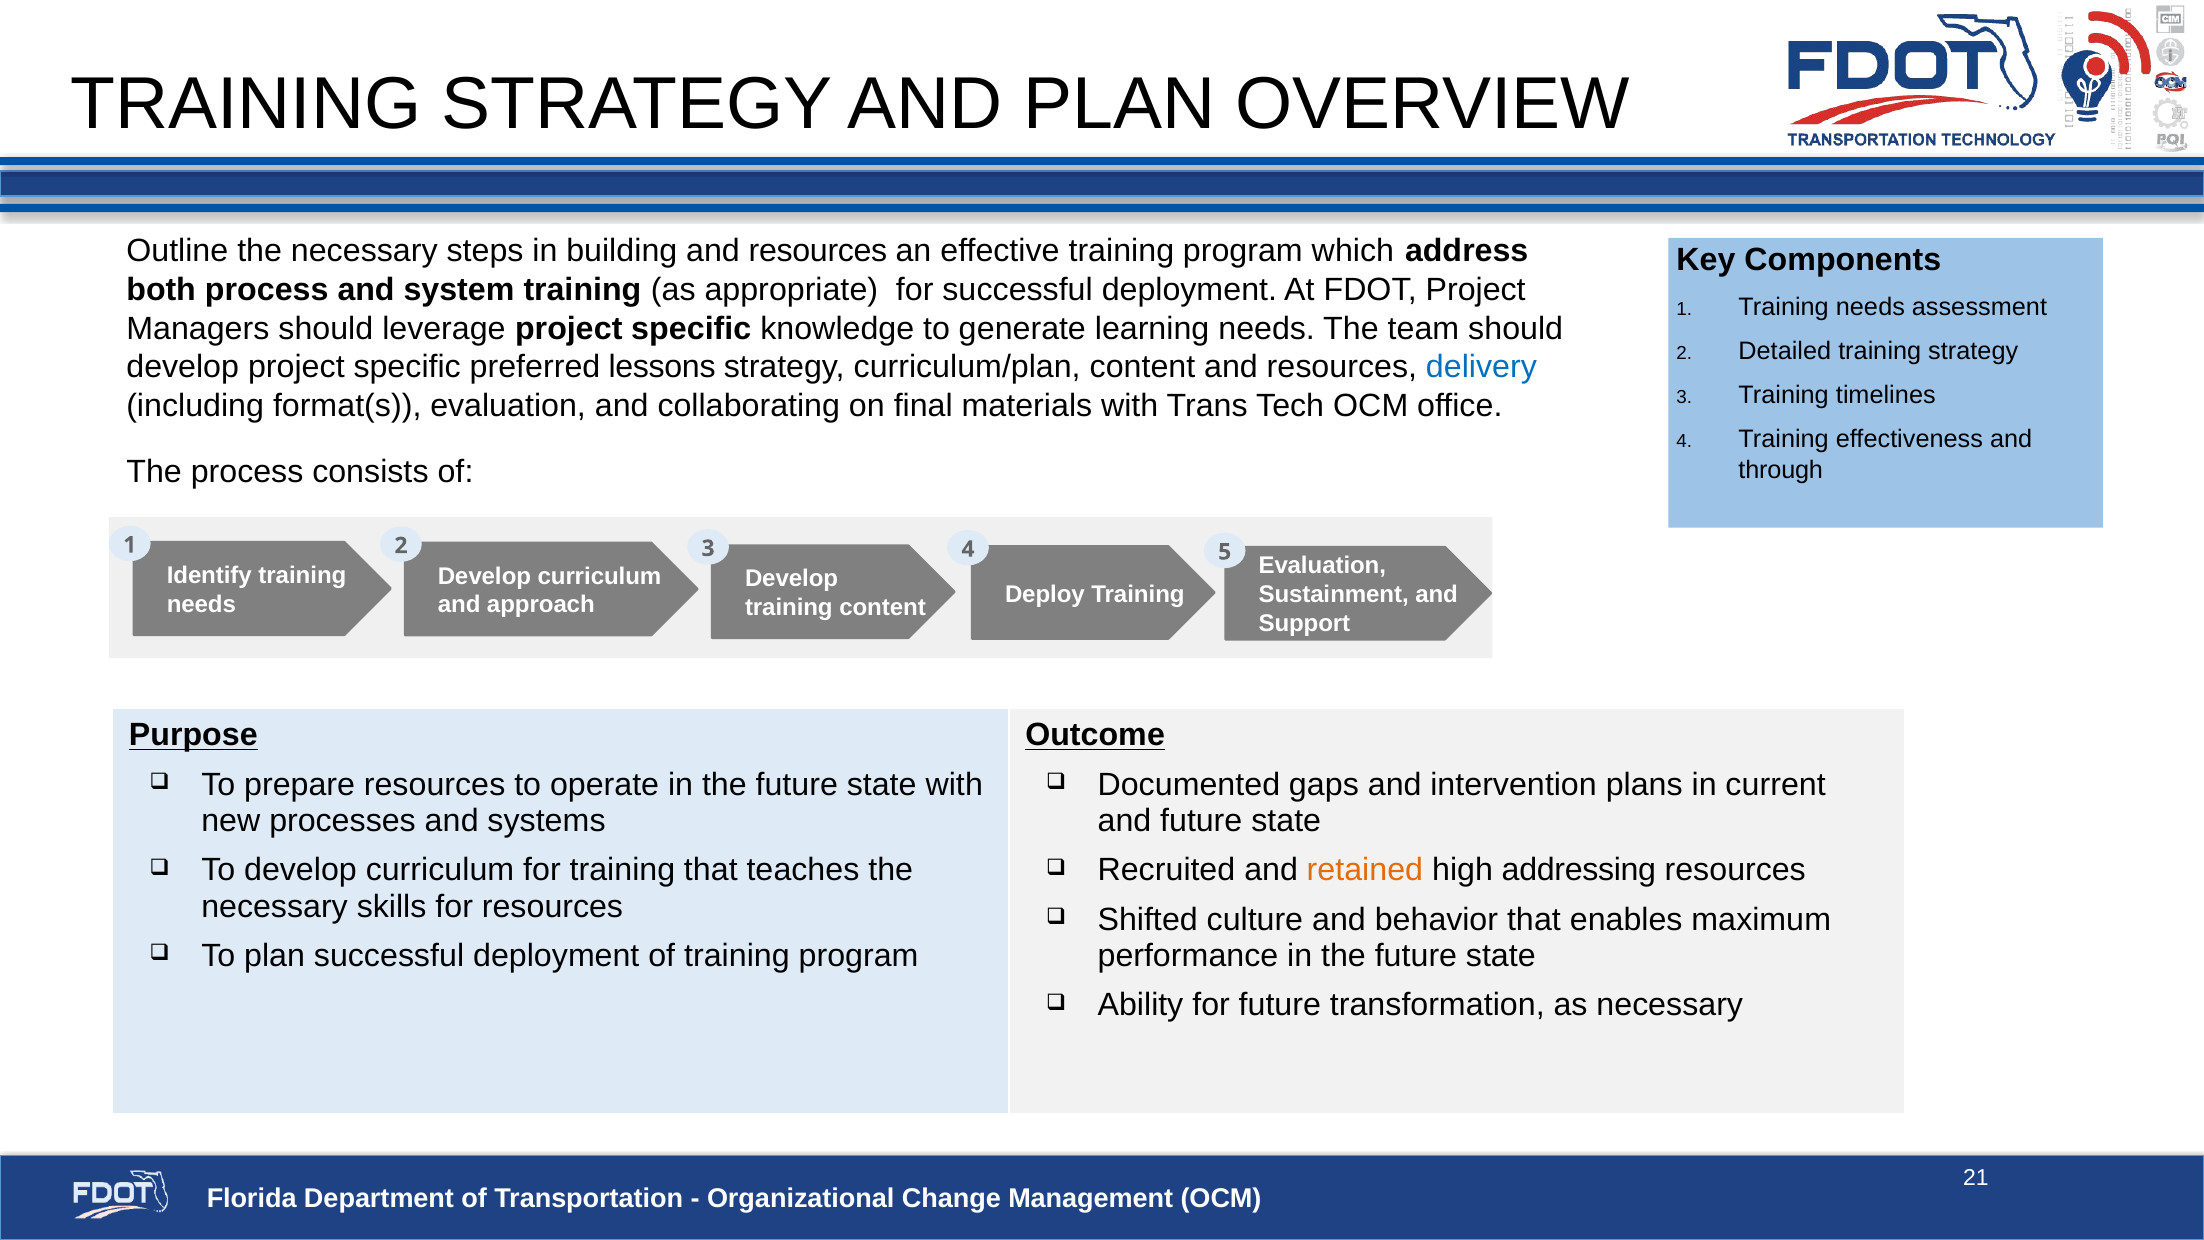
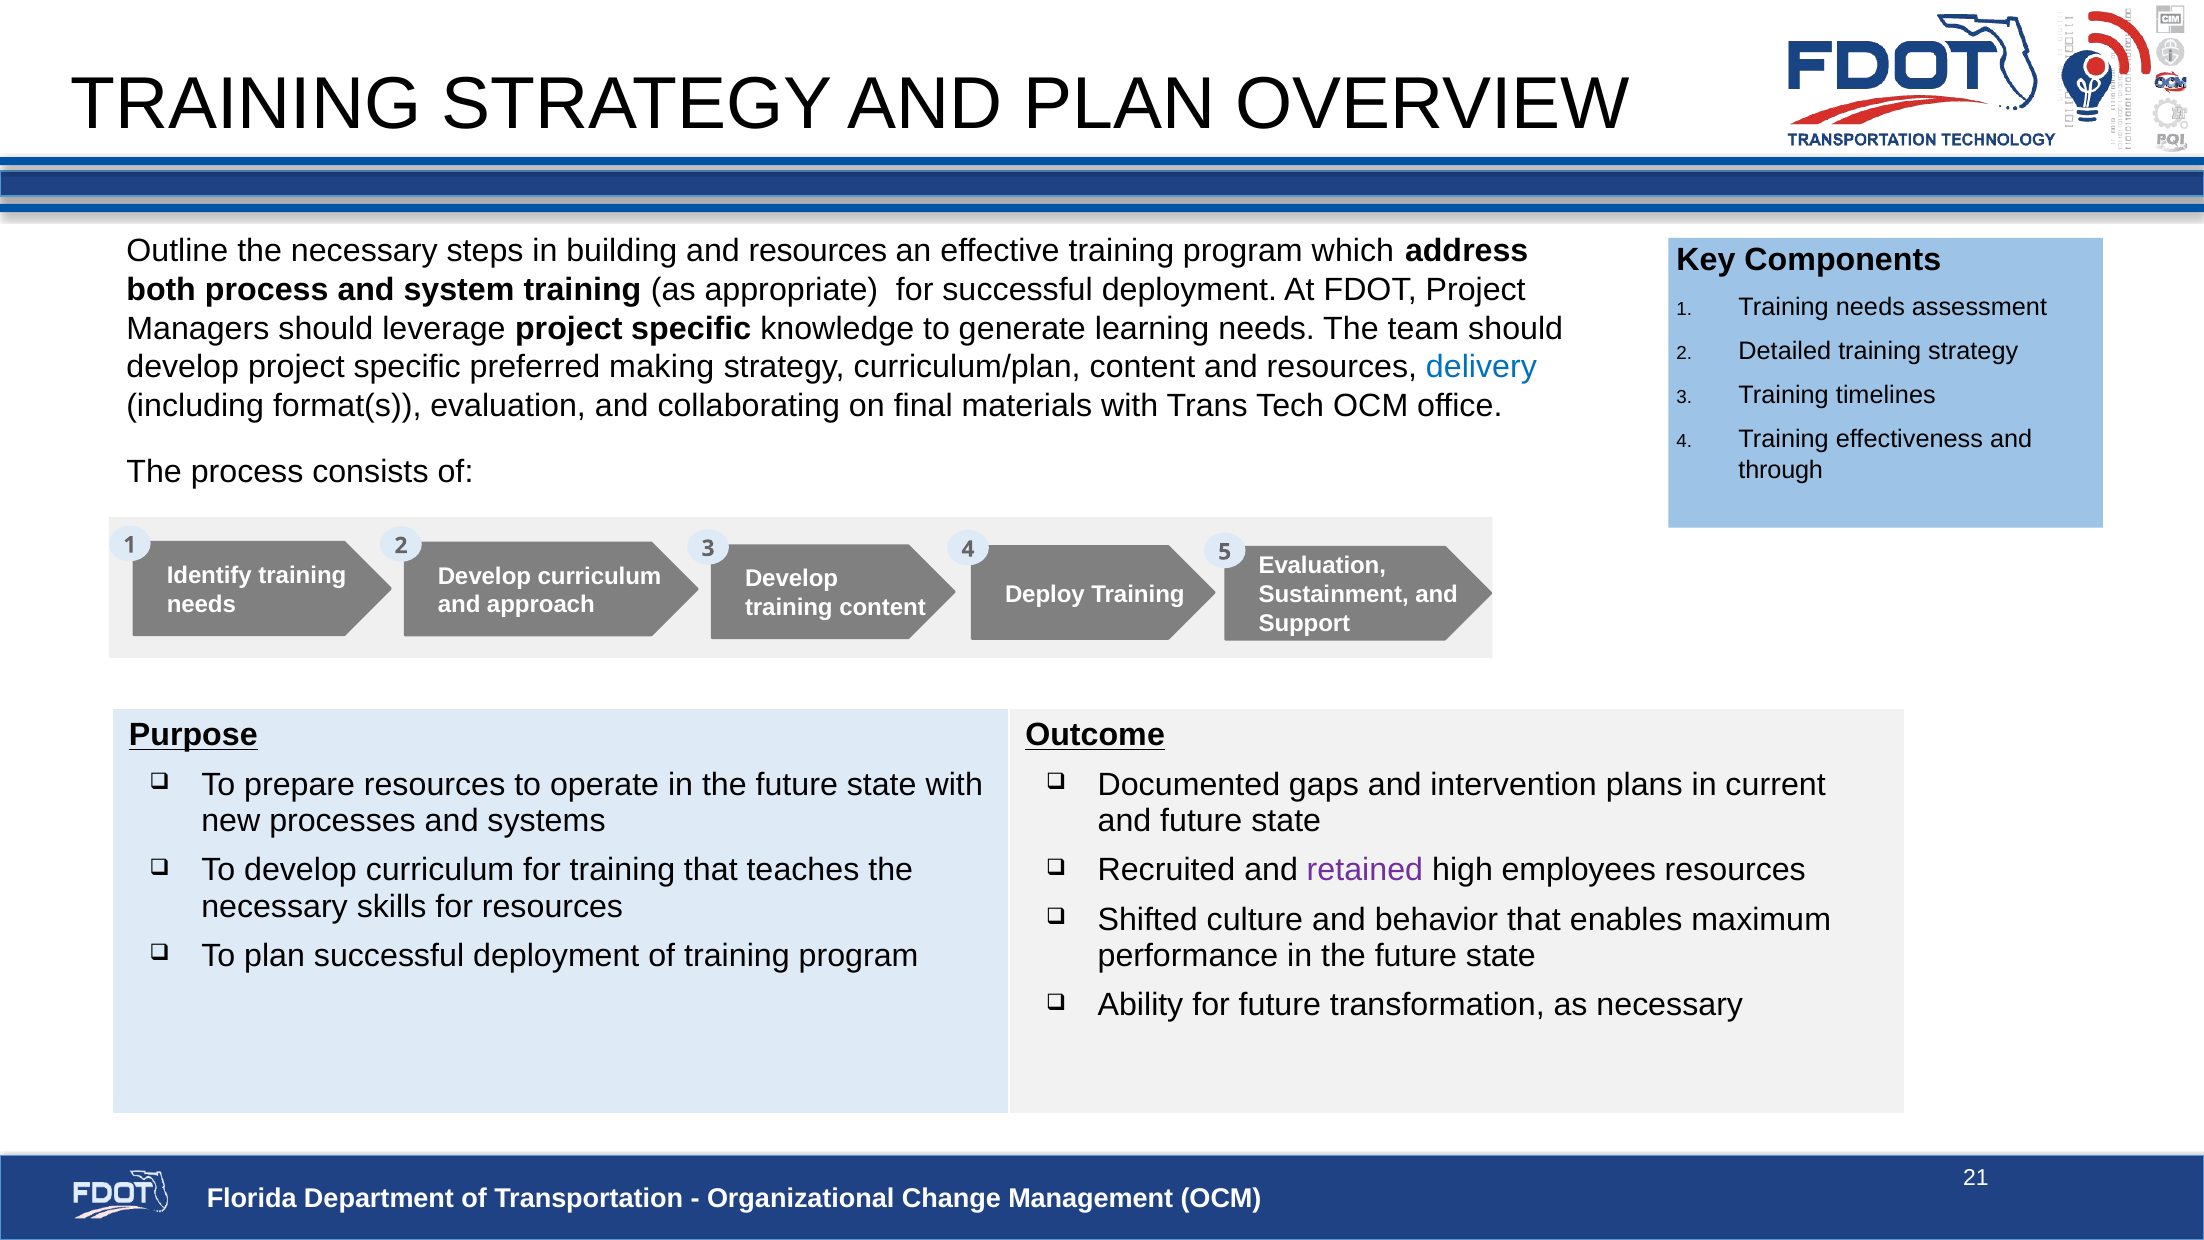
lessons: lessons -> making (662, 367)
retained colour: orange -> purple (1365, 870)
addressing: addressing -> employees (1579, 870)
